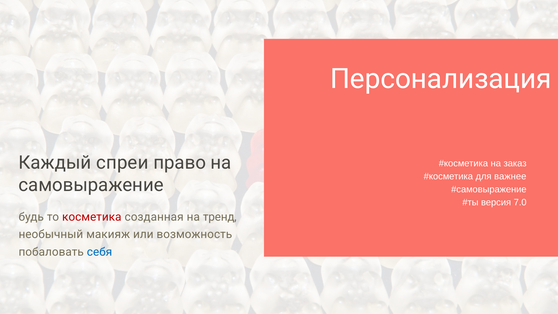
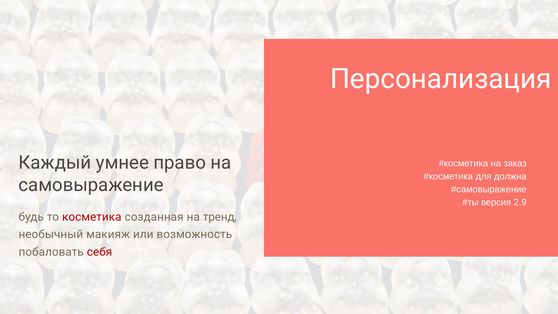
спреи: спреи -> умнее (122, 163)
важнее: важнее -> должна (510, 176)
7.0: 7.0 -> 2.9 (520, 202)
себя colour: blue -> red (100, 252)
